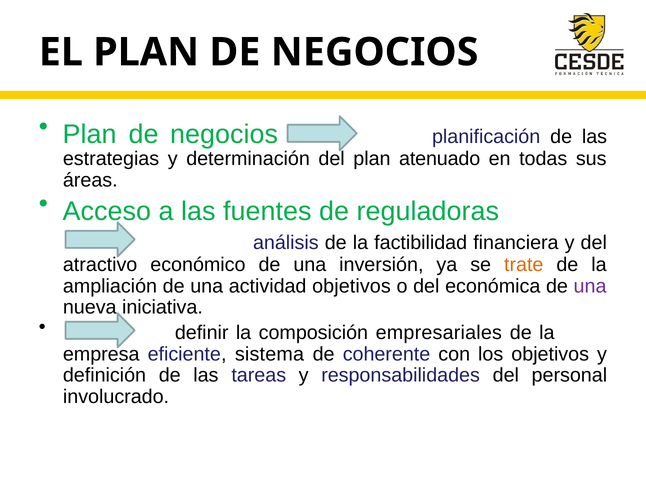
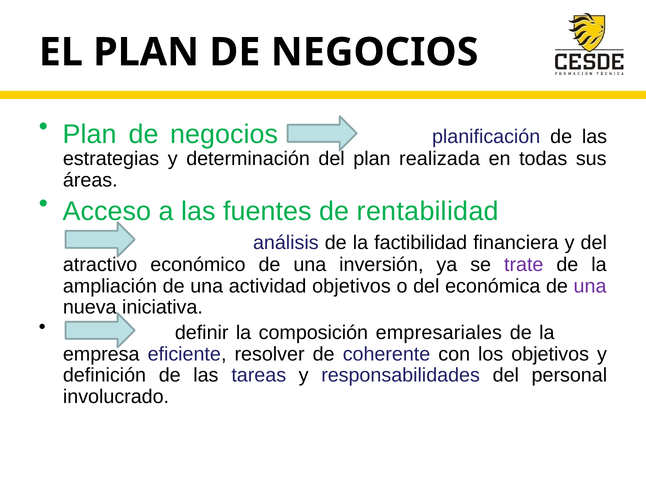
atenuado: atenuado -> realizada (440, 159)
reguladoras: reguladoras -> rentabilidad (428, 211)
trate colour: orange -> purple (524, 265)
sistema: sistema -> resolver (270, 354)
